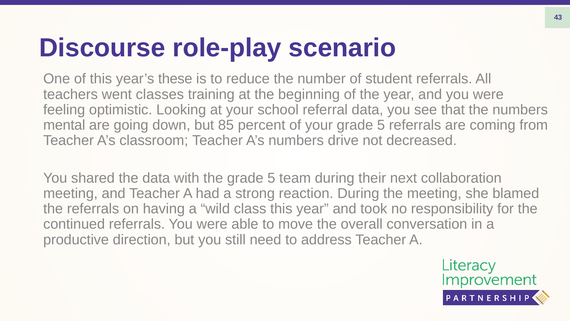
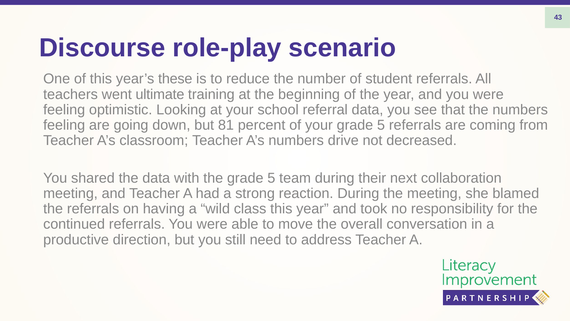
classes: classes -> ultimate (160, 94)
mental: mental -> feeling (64, 125)
85: 85 -> 81 (226, 125)
